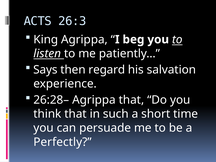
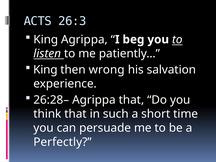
Says: Says -> King (45, 70)
regard: regard -> wrong (107, 70)
